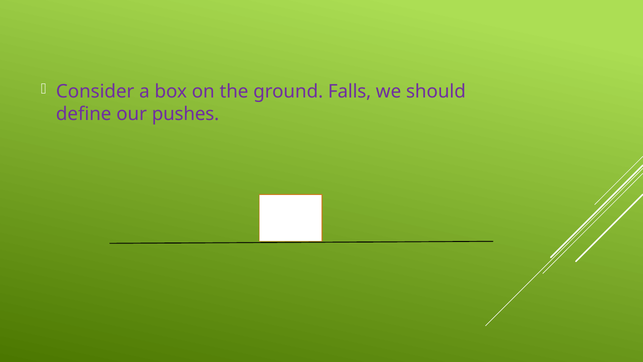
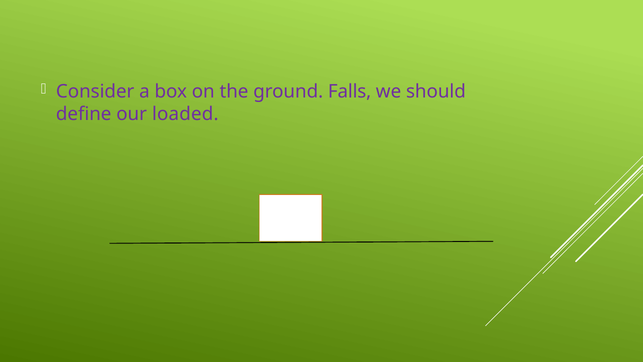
pushes: pushes -> loaded (185, 114)
